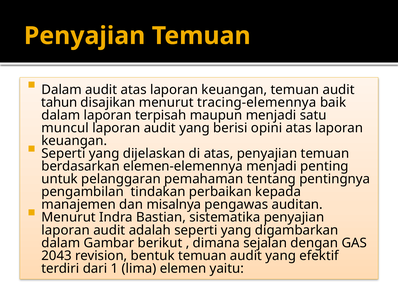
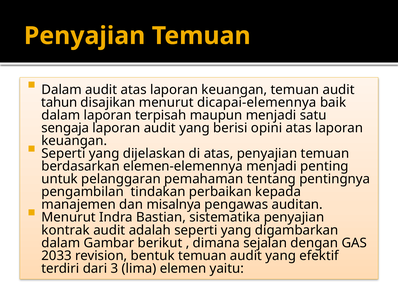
tracing-elemennya: tracing-elemennya -> dicapai-elemennya (257, 102)
muncul: muncul -> sengaja (65, 128)
laporan: laporan -> kontrak (66, 230)
2043: 2043 -> 2033 (57, 255)
1: 1 -> 3 (114, 268)
